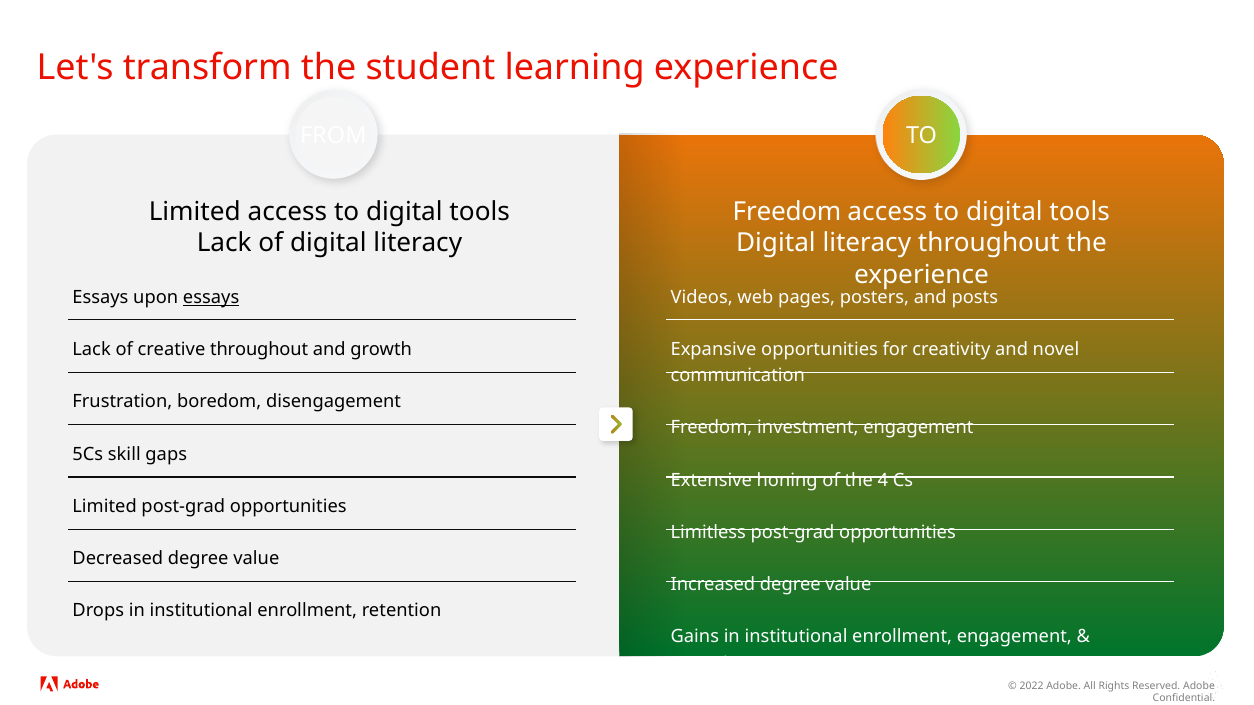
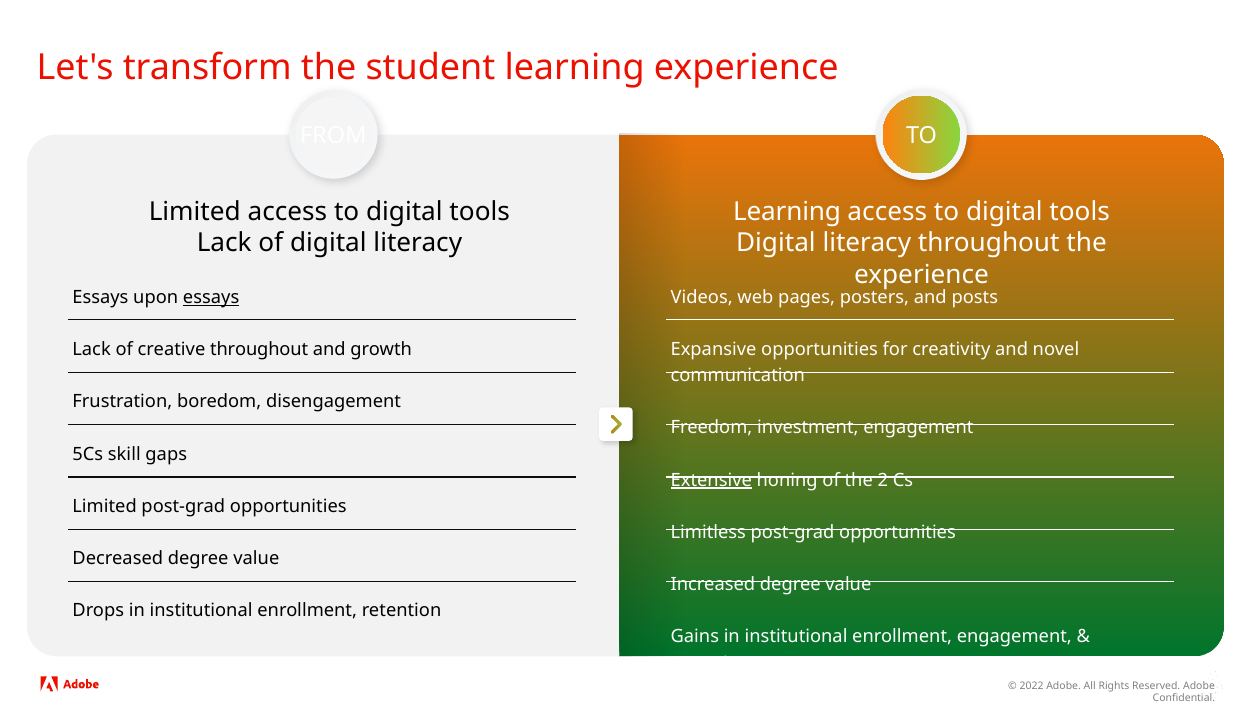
Freedom: Freedom -> Learning (787, 212)
Extensive underline: none -> present (711, 480)
4: 4 -> 2 (883, 480)
